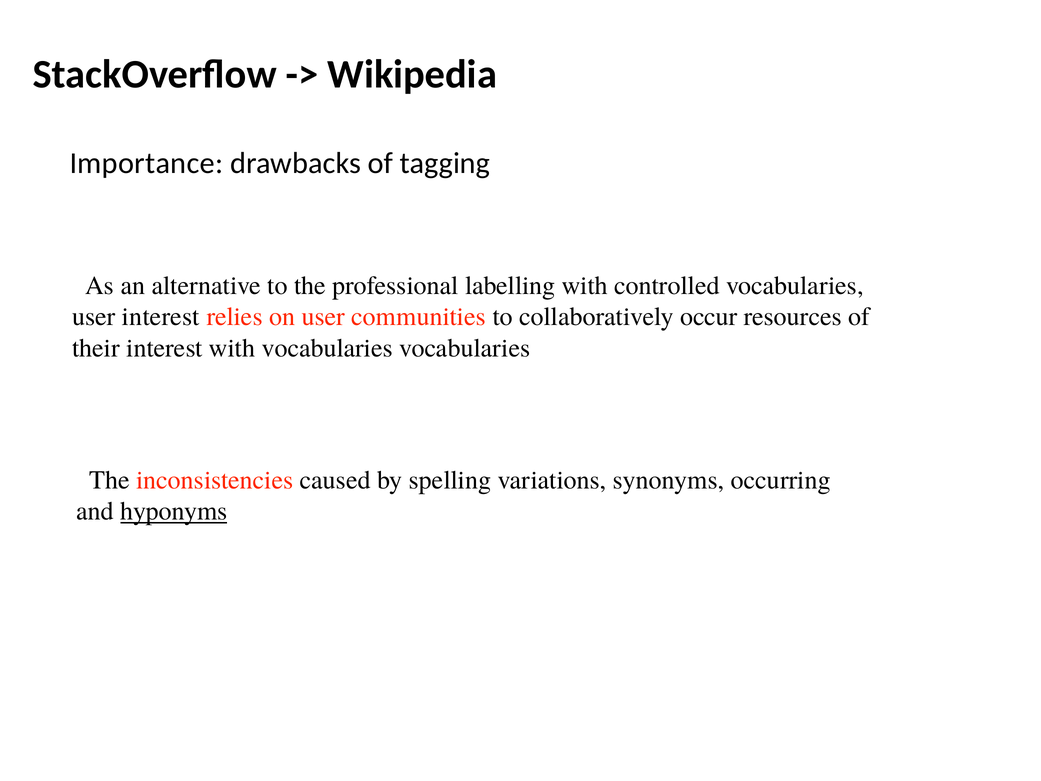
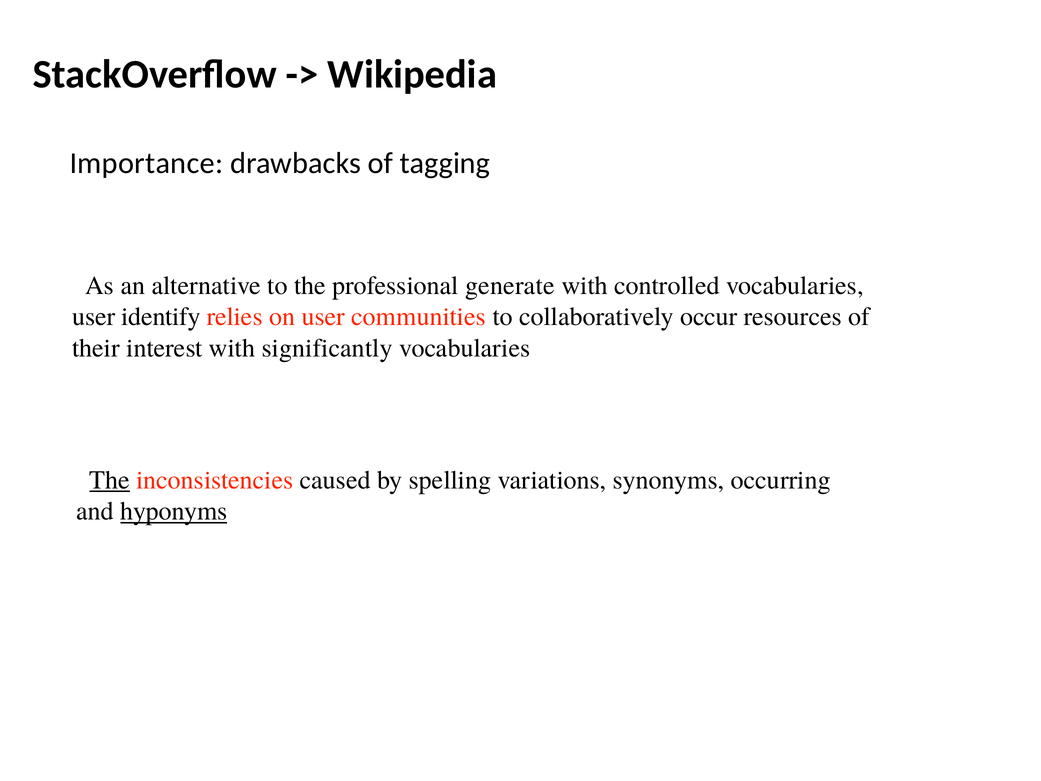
labelling: labelling -> generate (510, 285)
user interest: interest -> identify (161, 317)
with vocabularies: vocabularies -> significantly (327, 348)
The underline: none -> present (110, 480)
